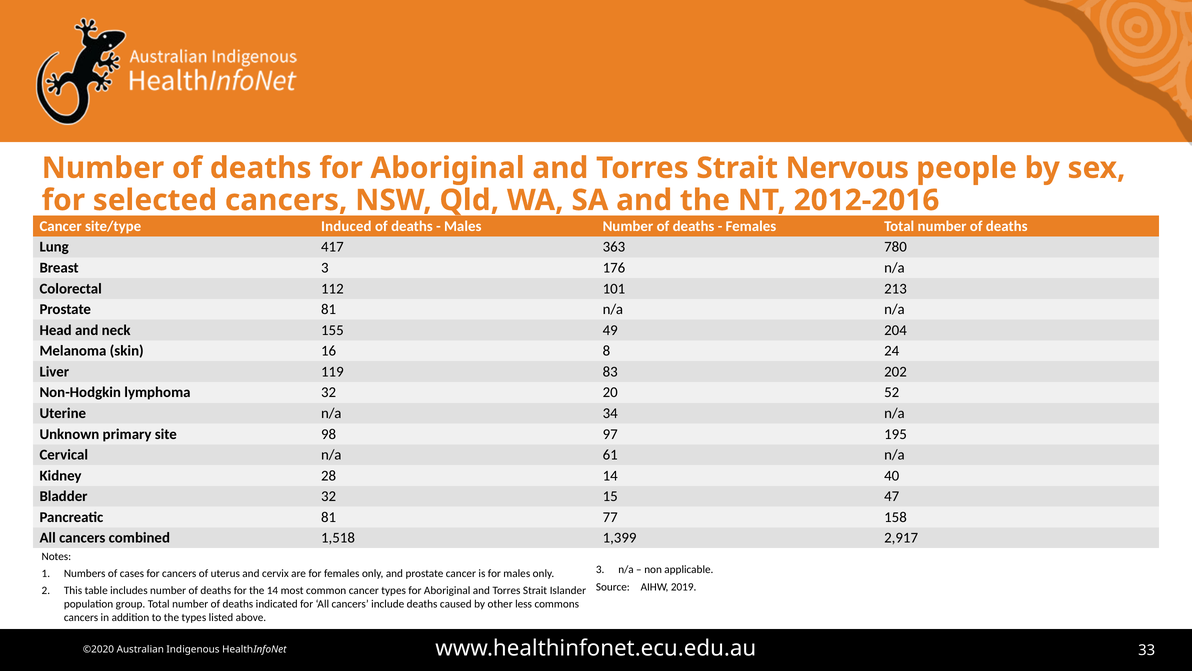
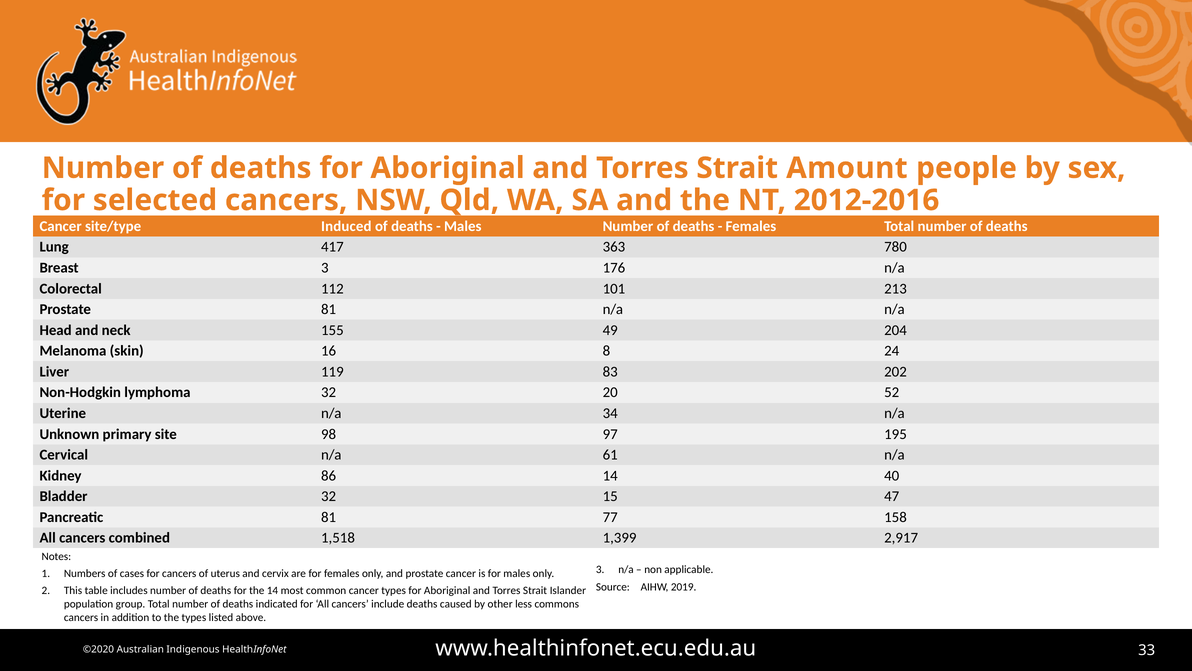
Nervous: Nervous -> Amount (847, 168)
28: 28 -> 86 (329, 475)
